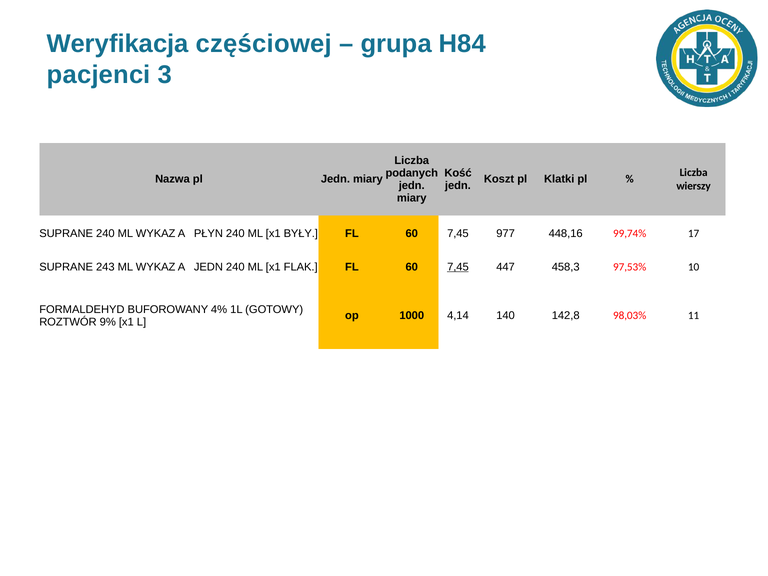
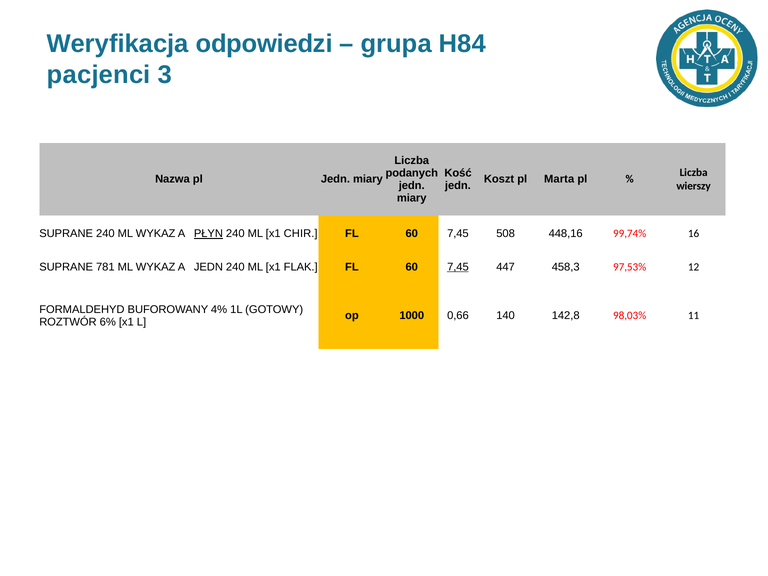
częściowej: częściowej -> odpowiedzi (264, 44)
Klatki: Klatki -> Marta (559, 179)
PŁYN underline: none -> present (208, 234)
BYŁY: BYŁY -> CHIR (301, 234)
977: 977 -> 508 (506, 234)
17: 17 -> 16 (694, 234)
243: 243 -> 781 (105, 267)
10: 10 -> 12 (694, 267)
4,14: 4,14 -> 0,66 (458, 316)
9%: 9% -> 6% (108, 322)
